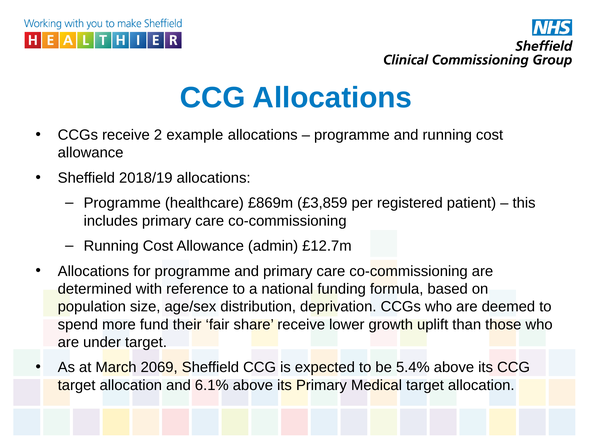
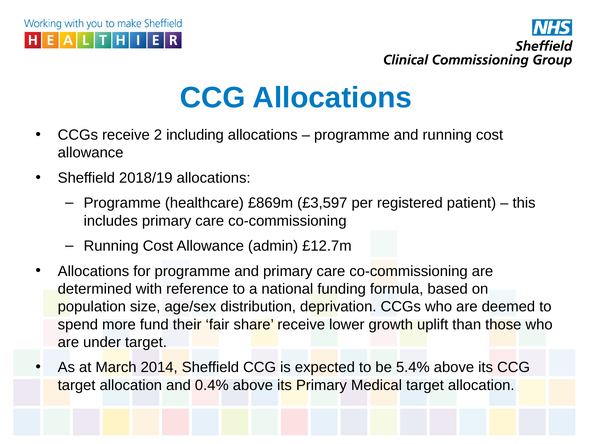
example: example -> including (195, 135)
£3,859: £3,859 -> £3,597 (322, 203)
2069: 2069 -> 2014 (159, 367)
6.1%: 6.1% -> 0.4% (212, 385)
